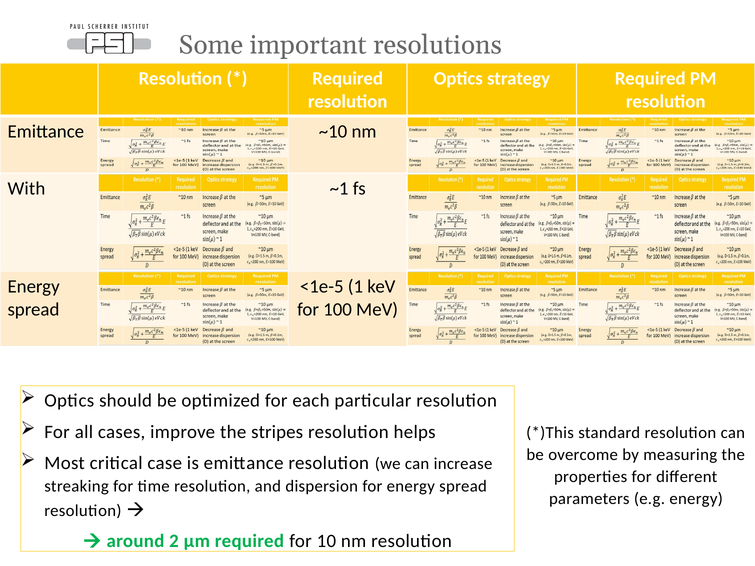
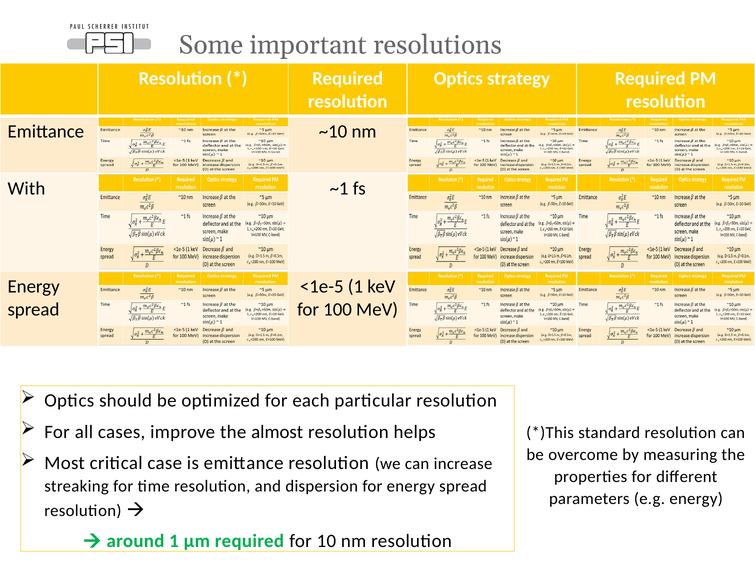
stripes: stripes -> almost (277, 432)
around 2: 2 -> 1 (174, 541)
